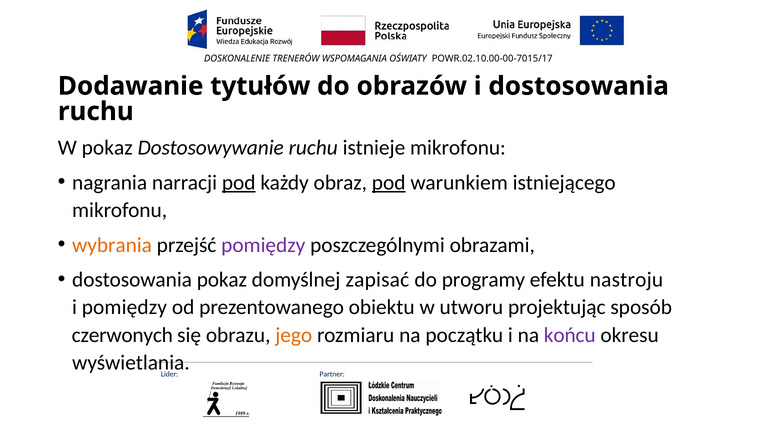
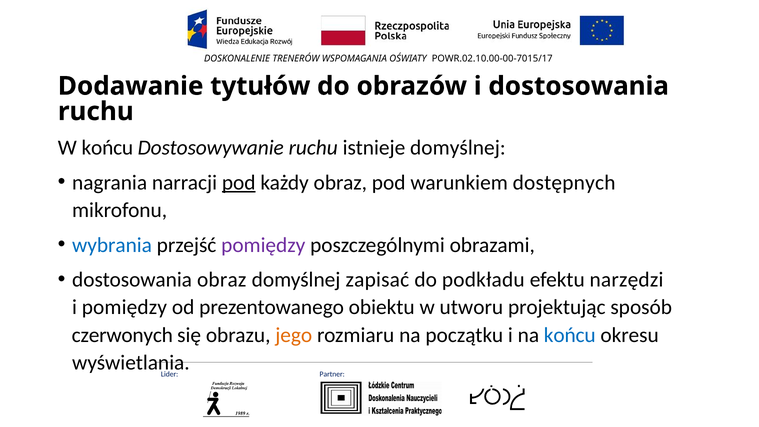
W pokaz: pokaz -> końcu (107, 148)
istnieje mikrofonu: mikrofonu -> domyślnej (458, 148)
pod underline: present -> none (389, 182)
istniejącego: istniejącego -> dostępnych (564, 182)
wybrania colour: orange -> blue (112, 245)
dostosowania pokaz: pokaz -> obraz (222, 280)
programy: programy -> podkładu (483, 280)
nastroju: nastroju -> narzędzi (626, 280)
końcu colour: purple -> blue (570, 335)
